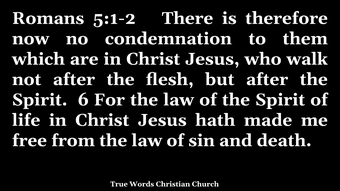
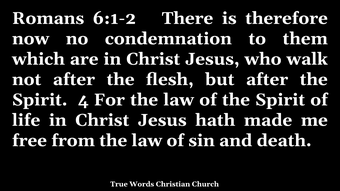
5:1-2: 5:1-2 -> 6:1-2 (114, 18)
6: 6 -> 4 (83, 100)
